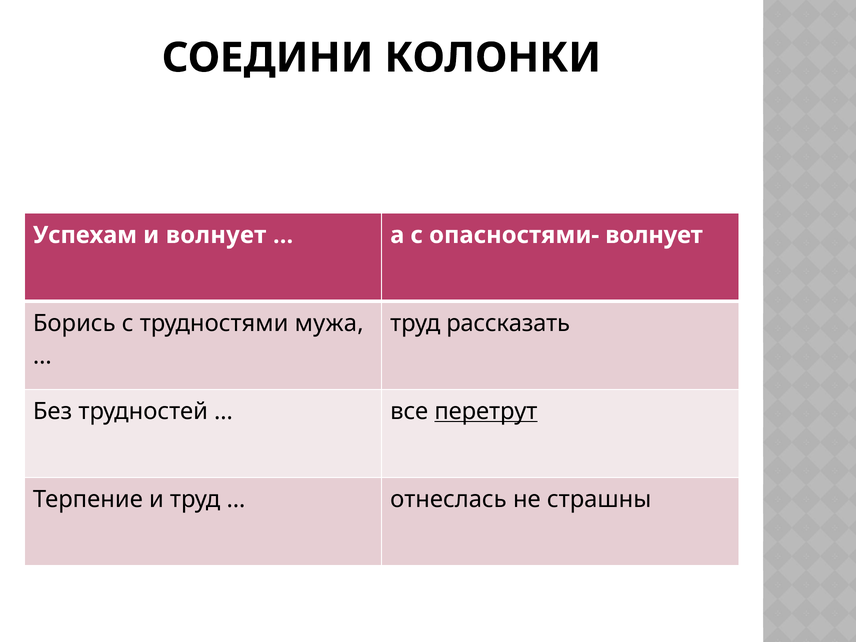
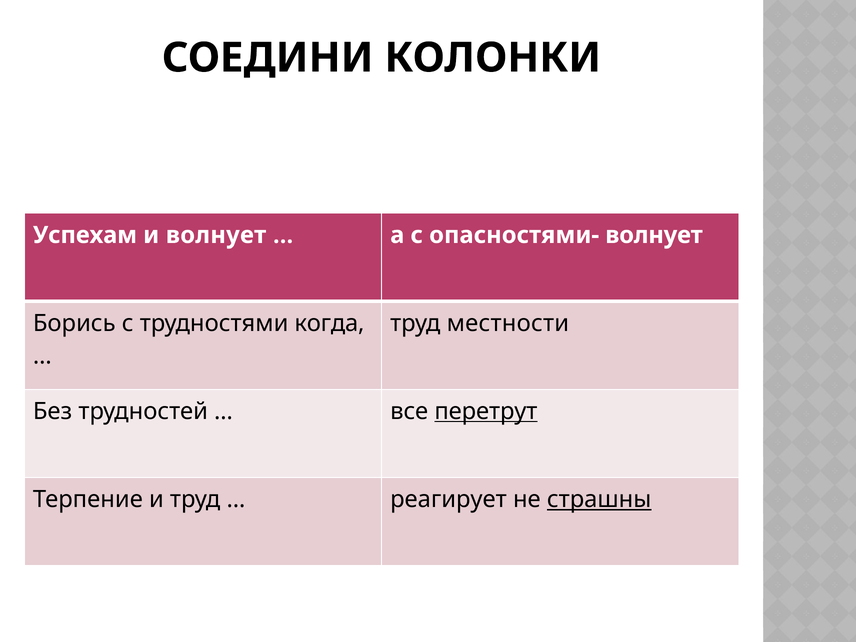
мужа: мужа -> когда (329, 323)
рассказать: рассказать -> местности (508, 323)
отнеслась: отнеслась -> реагирует (448, 499)
страшны underline: none -> present (599, 499)
